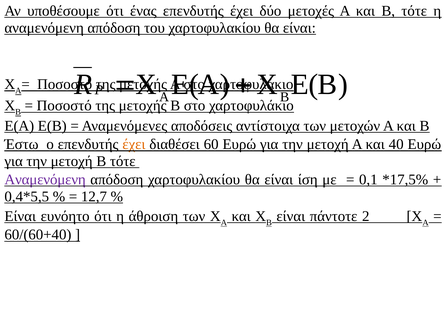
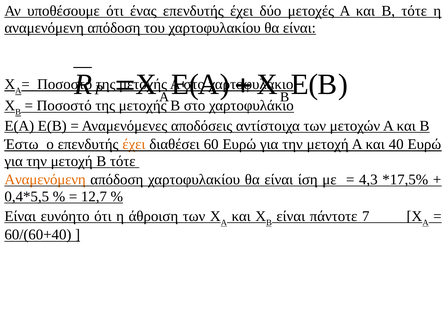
Αναμενόμενη colour: purple -> orange (45, 180)
0,1: 0,1 -> 4,3 (368, 180)
2: 2 -> 7 (366, 216)
